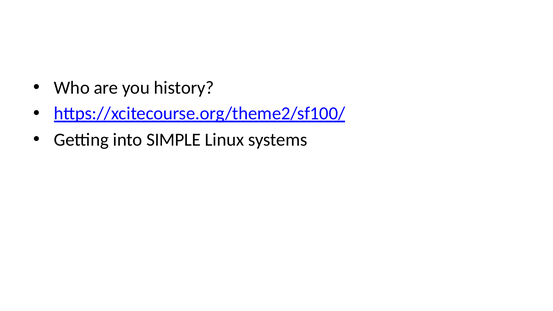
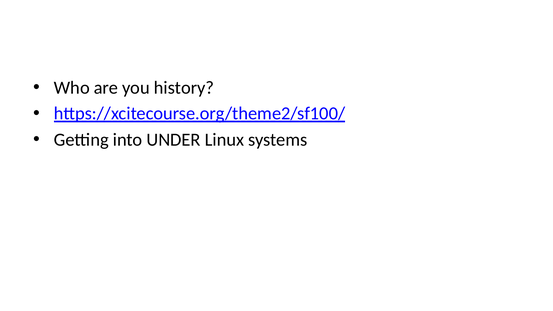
SIMPLE: SIMPLE -> UNDER (174, 140)
